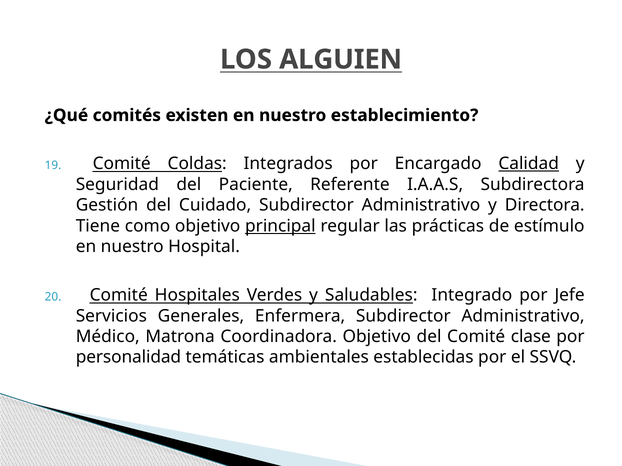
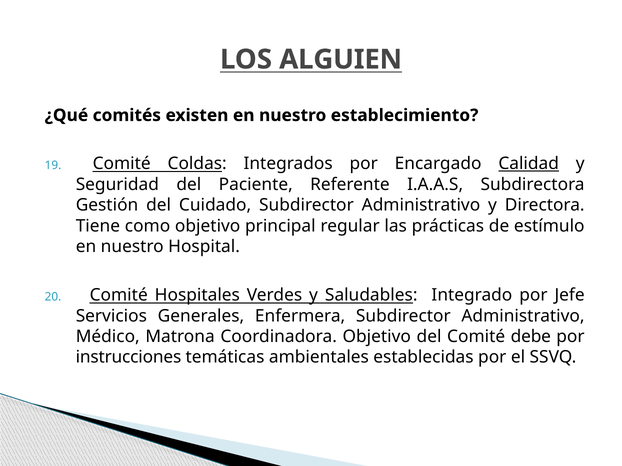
principal underline: present -> none (280, 226)
clase: clase -> debe (531, 337)
personalidad: personalidad -> instrucciones (128, 358)
